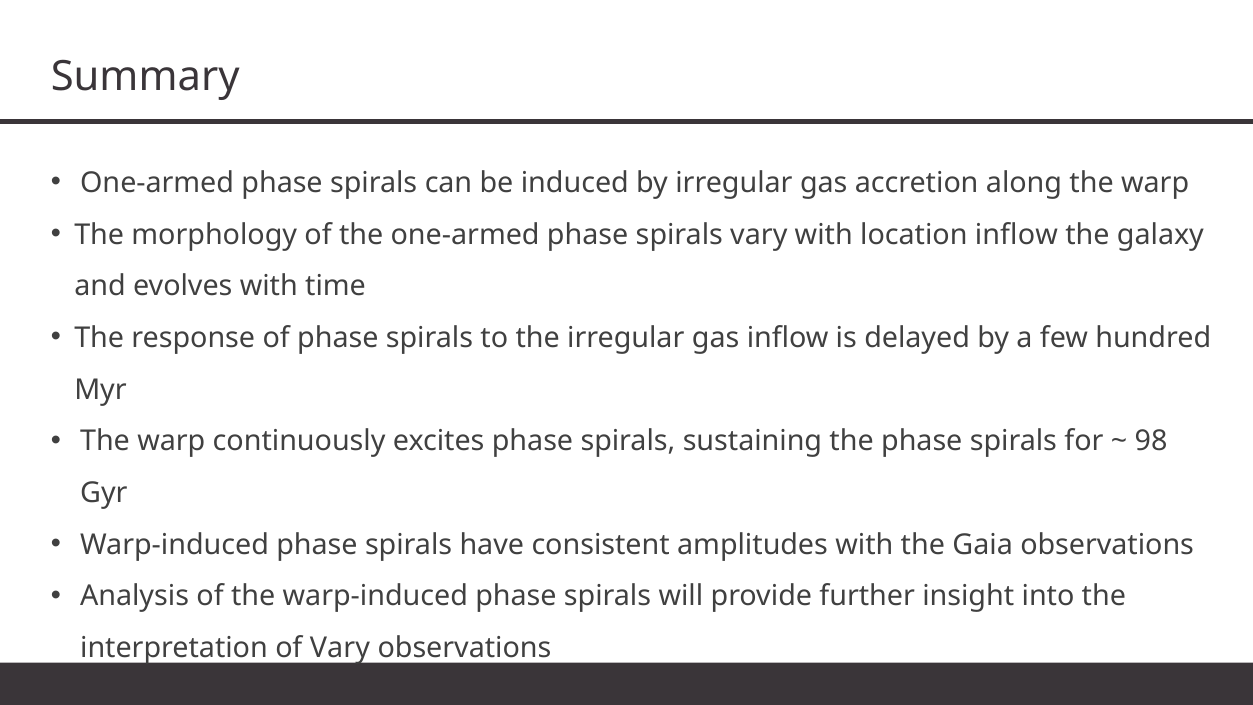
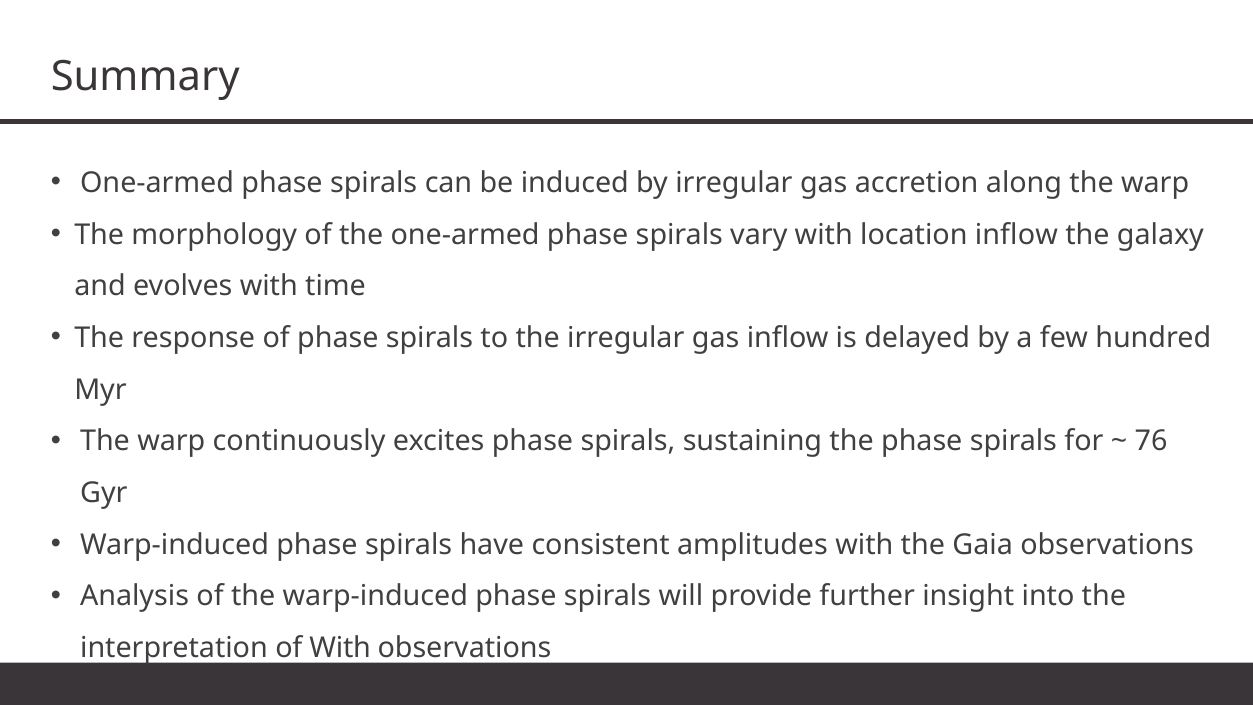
98: 98 -> 76 (1151, 441)
of Vary: Vary -> With (340, 648)
